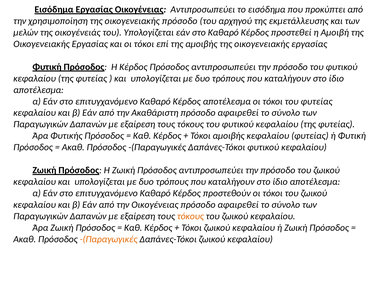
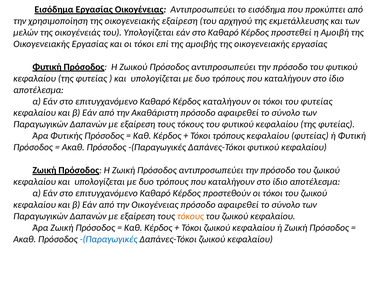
οικογενειακής πρόσοδο: πρόσοδο -> εξαίρεση (180, 21)
Η Κέρδος: Κέρδος -> Ζωικού (133, 67)
Κέρδος αποτέλεσμα: αποτέλεσμα -> καταλήγουν (227, 101)
Τόκοι αμοιβής: αμοιβής -> τρόπους (229, 136)
-(Παραγωγικές colour: orange -> blue (109, 239)
